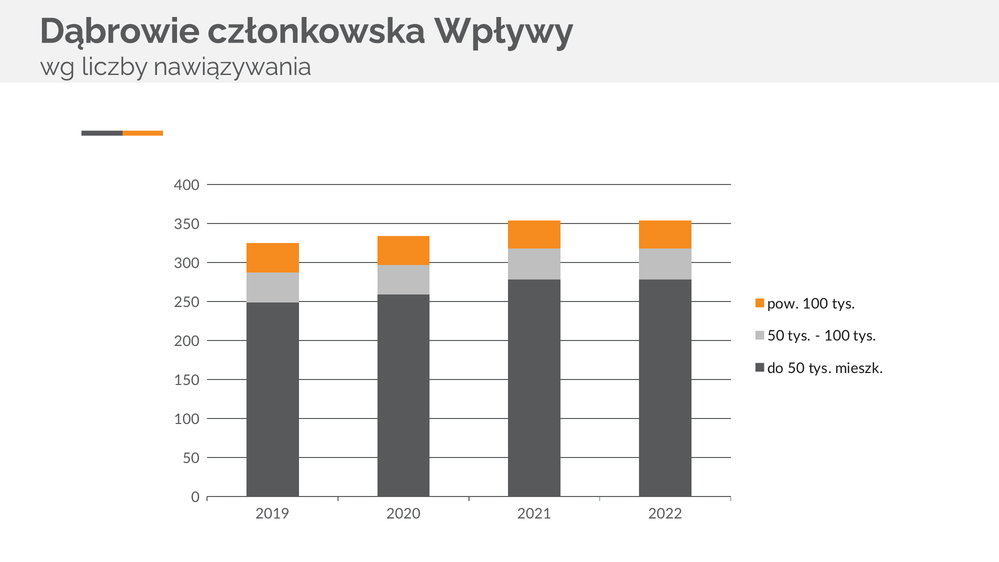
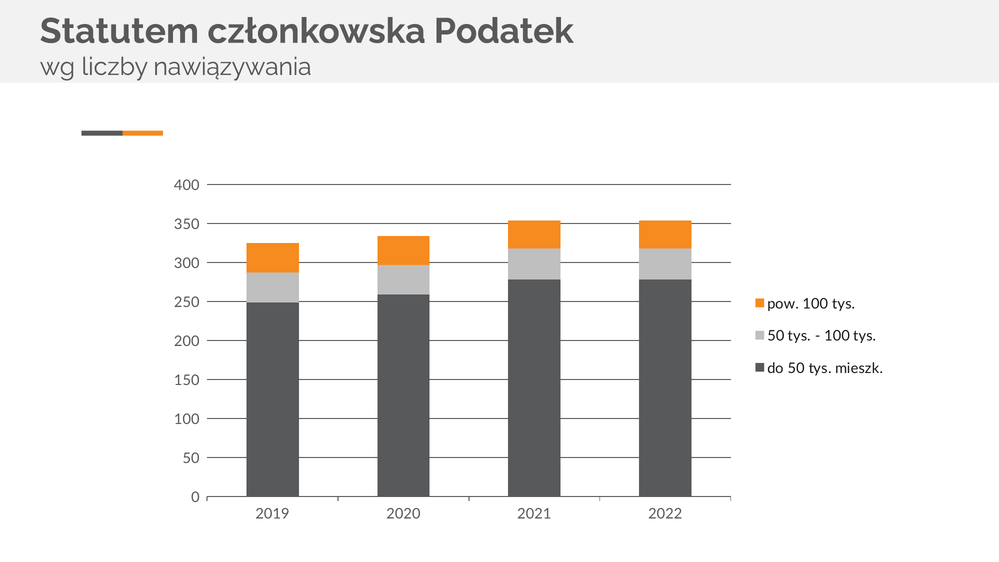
Dąbrowie: Dąbrowie -> Statutem (119, 31)
Wpływy: Wpływy -> Podatek (504, 31)
